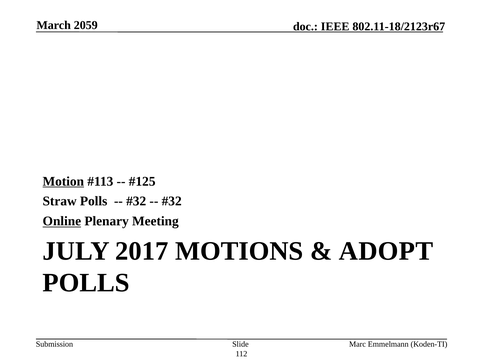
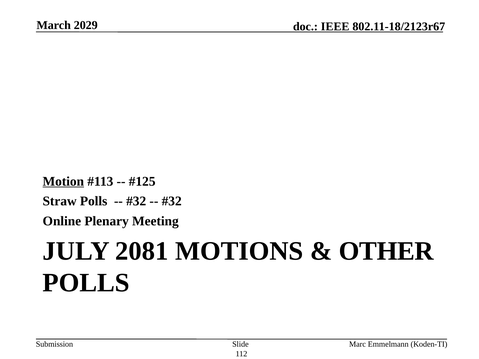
2059: 2059 -> 2029 (86, 25)
Online underline: present -> none (62, 221)
2017: 2017 -> 2081 (142, 251)
ADOPT: ADOPT -> OTHER (386, 251)
